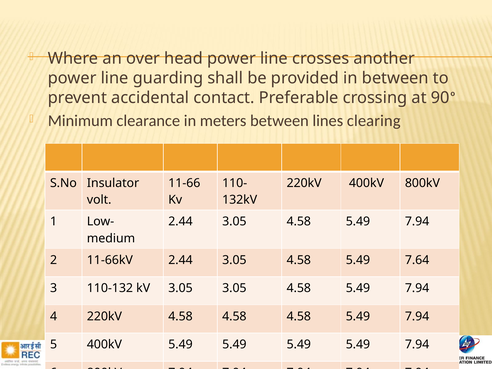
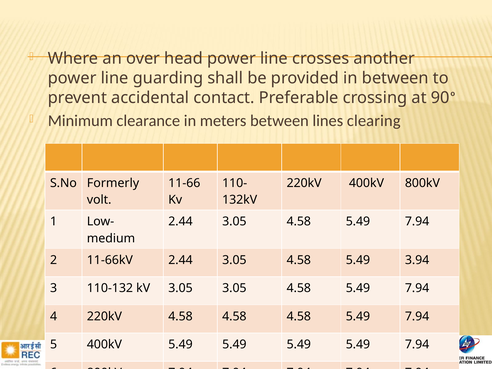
Insulator: Insulator -> Formerly (113, 183)
7.64: 7.64 -> 3.94 (417, 260)
